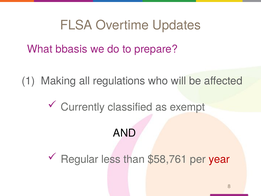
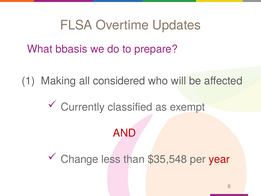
regulations: regulations -> considered (119, 81)
AND colour: black -> red (124, 133)
Regular: Regular -> Change (80, 159)
$58,761: $58,761 -> $35,548 (167, 159)
